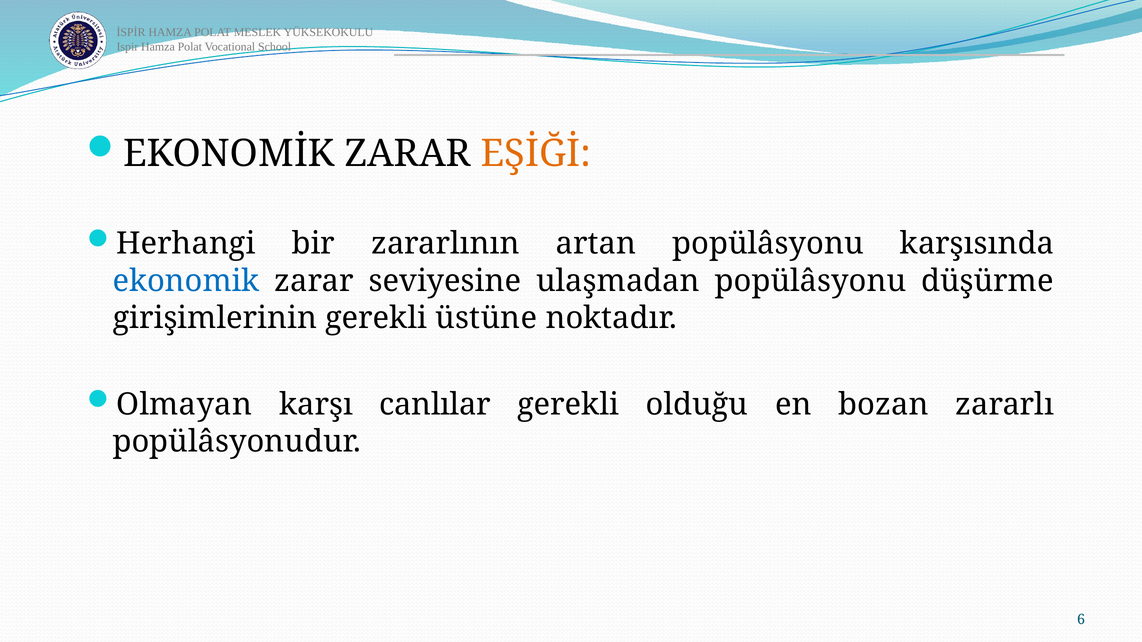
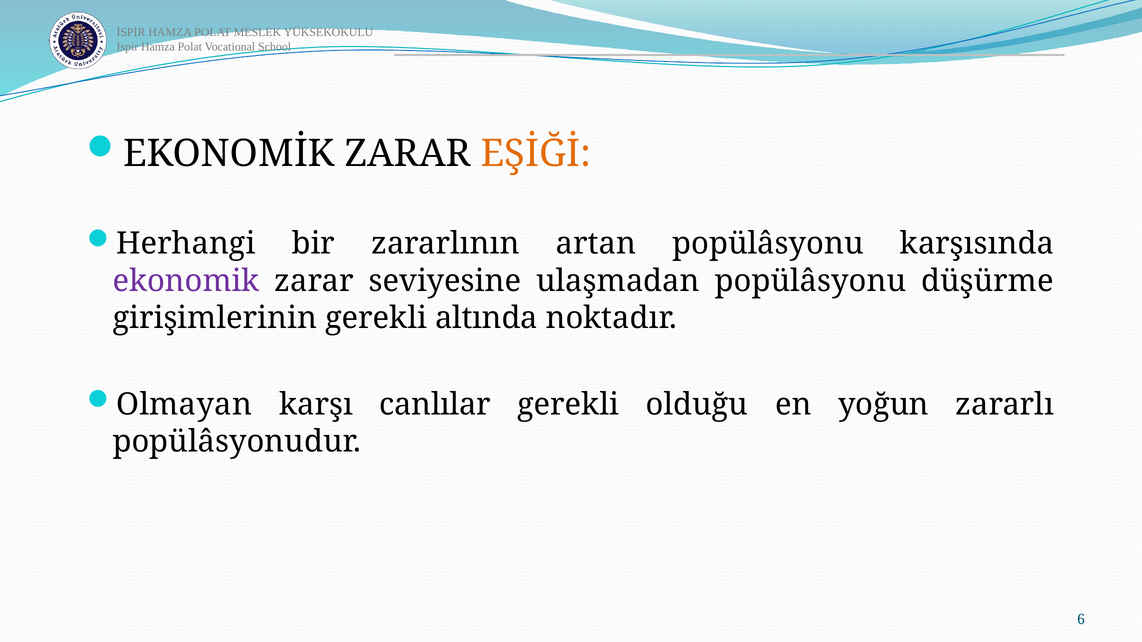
ekonomik colour: blue -> purple (186, 281)
üstüne: üstüne -> altında (486, 318)
bozan: bozan -> yoğun (884, 405)
